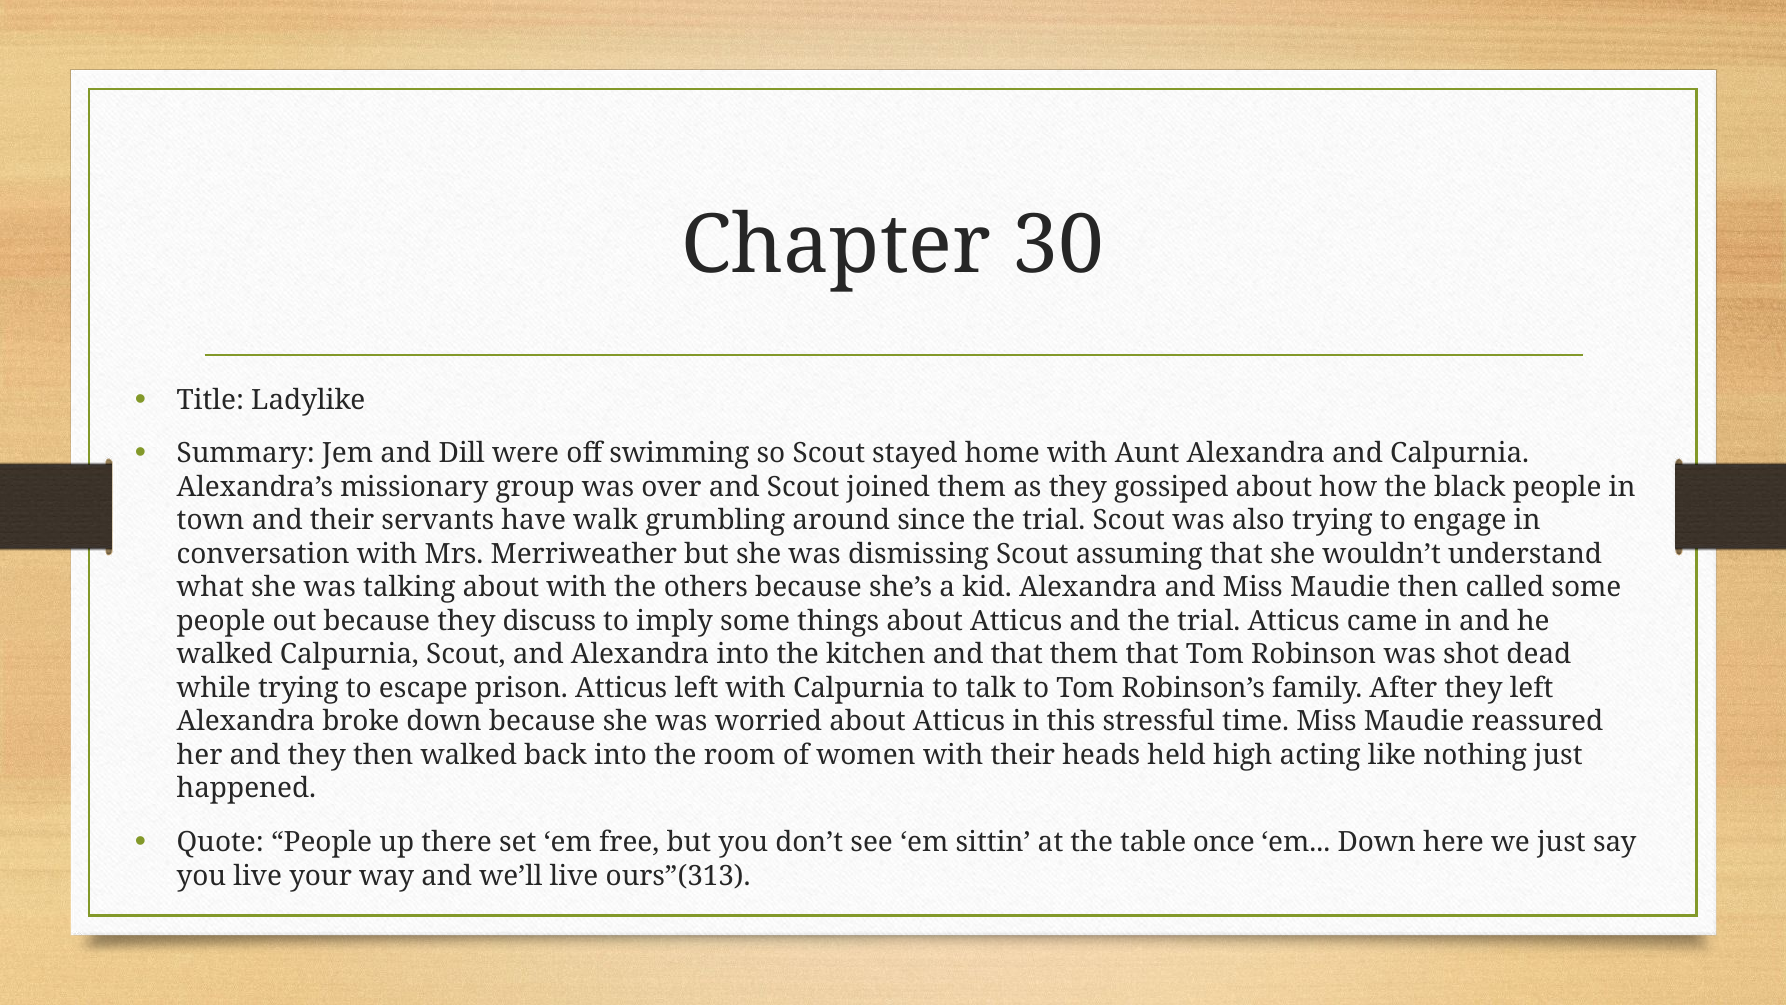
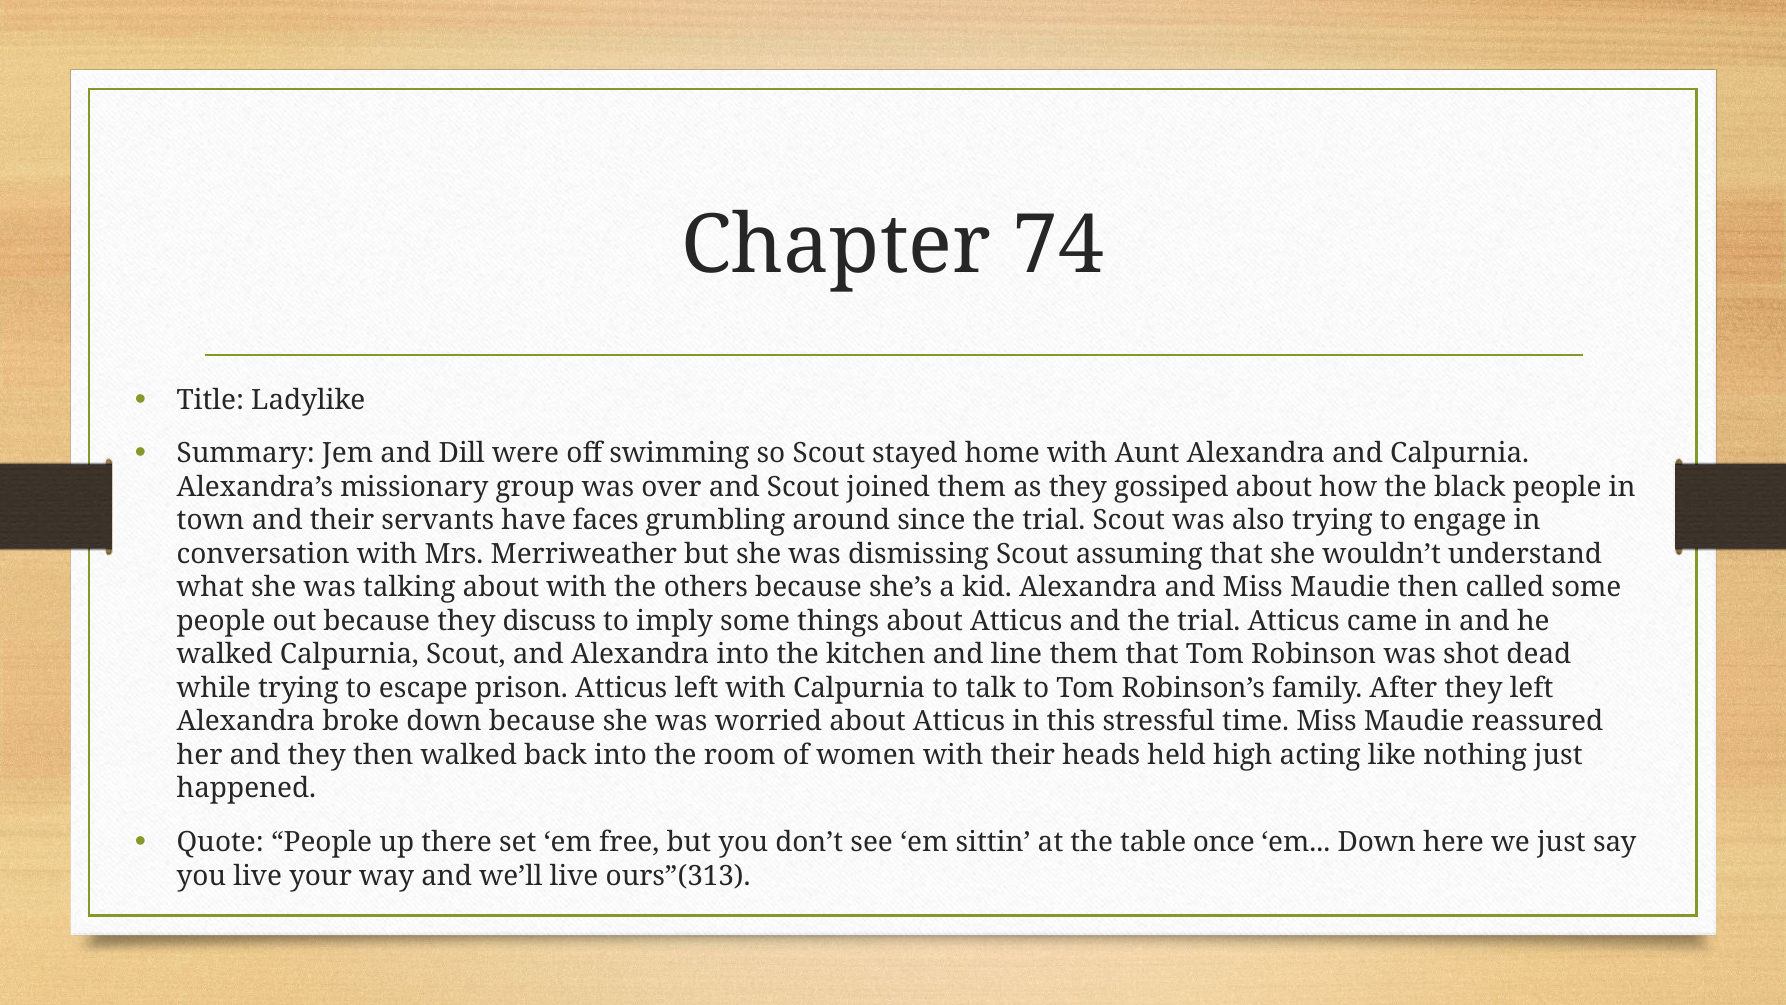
30: 30 -> 74 (1058, 245)
walk: walk -> faces (606, 521)
and that: that -> line (1016, 654)
